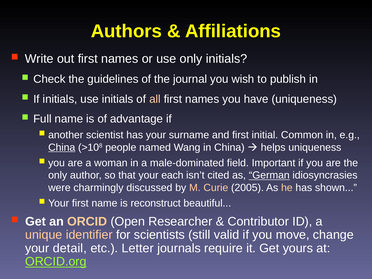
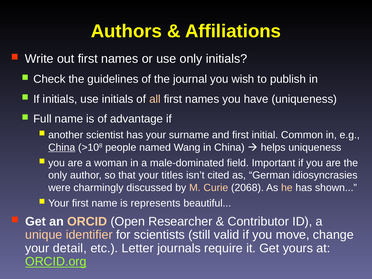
each: each -> titles (172, 175)
German underline: present -> none (269, 175)
2005: 2005 -> 2068 (247, 188)
reconstruct: reconstruct -> represents (156, 203)
